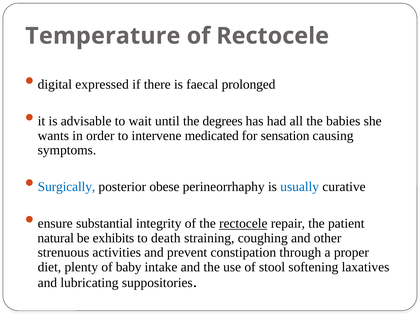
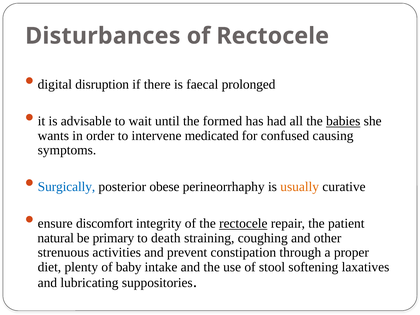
Temperature: Temperature -> Disturbances (103, 36)
expressed: expressed -> disruption (102, 85)
degrees: degrees -> formed (222, 121)
babies underline: none -> present (343, 121)
sensation: sensation -> confused (285, 136)
usually colour: blue -> orange (300, 187)
substantial: substantial -> discomfort (104, 223)
exhibits: exhibits -> primary (113, 238)
